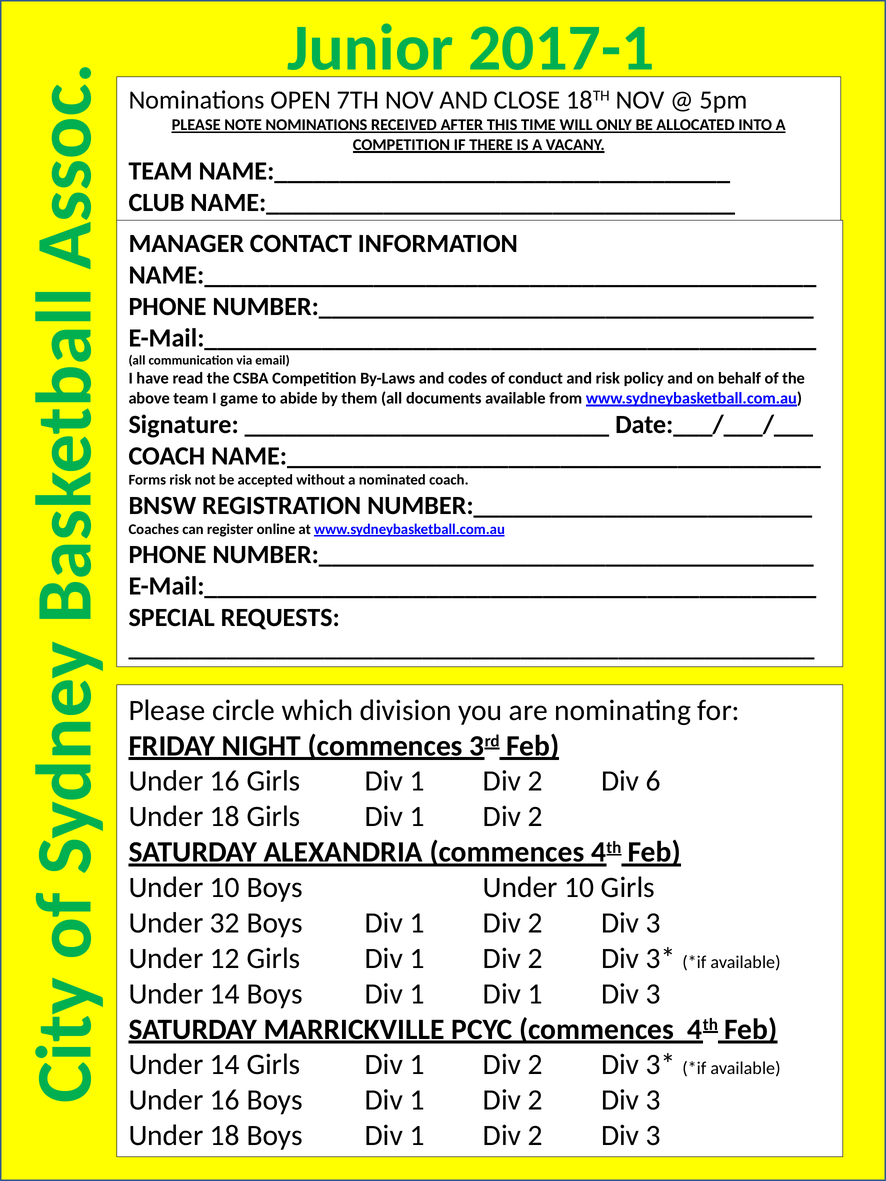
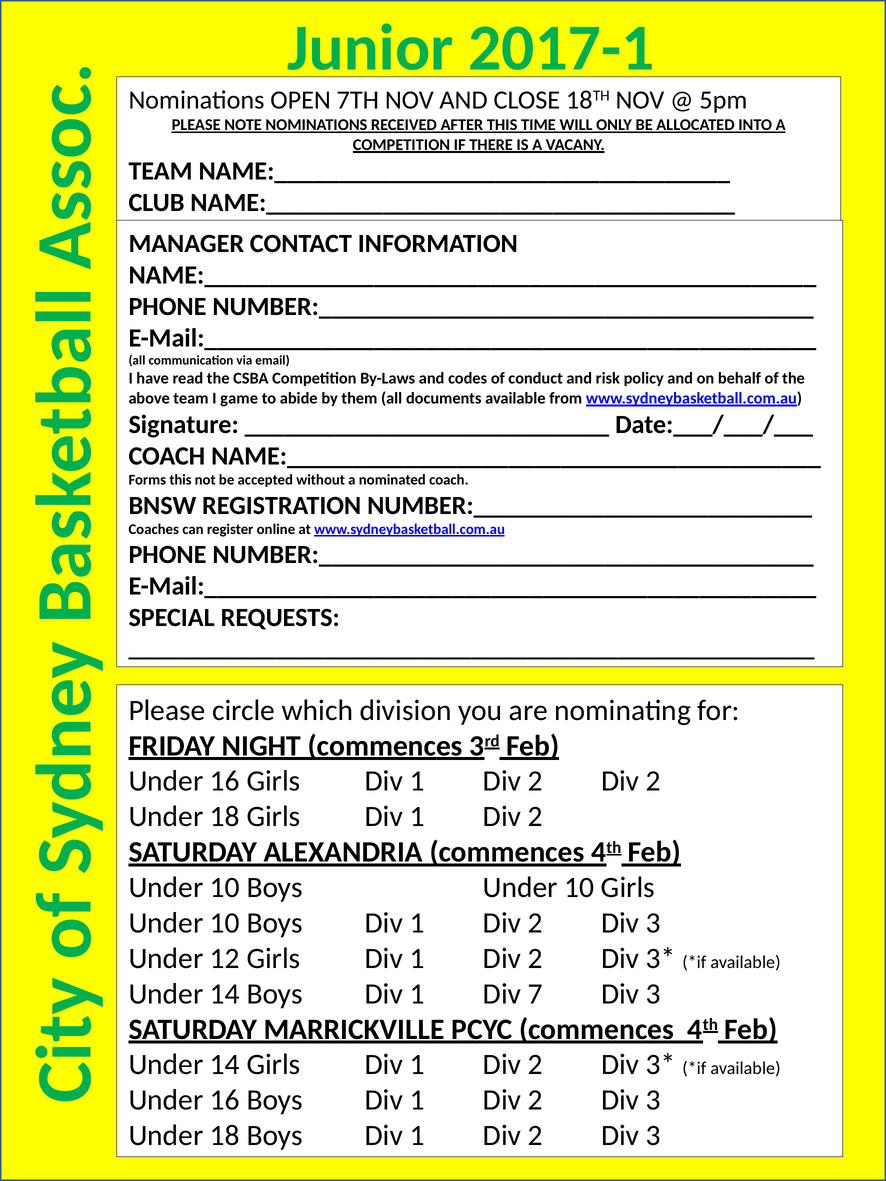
Forms risk: risk -> this (181, 480)
2 Div 6: 6 -> 2 (653, 781)
32: 32 -> 10 (225, 923)
1 Div 1: 1 -> 7 (535, 994)
